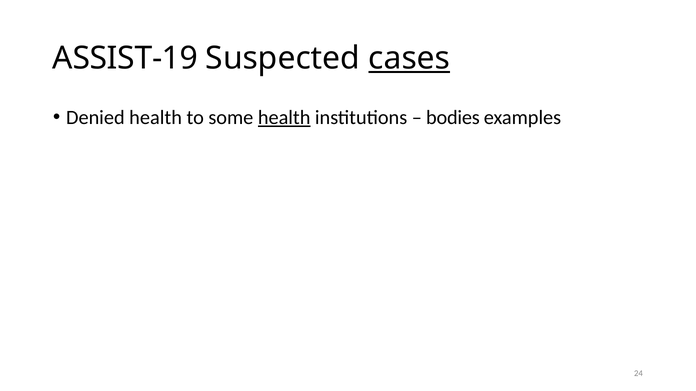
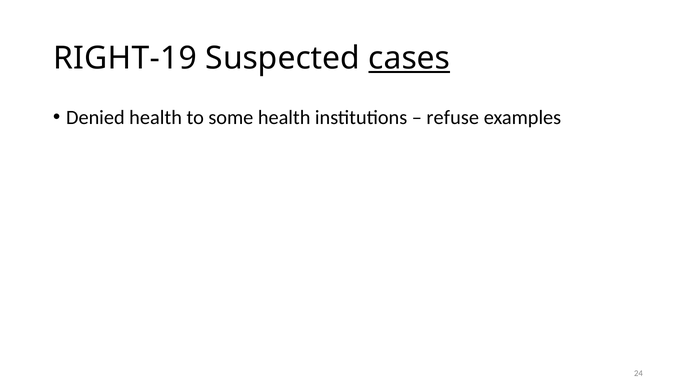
ASSIST-19: ASSIST-19 -> RIGHT-19 (125, 58)
health underline: present -> none (284, 118)
bodies: bodies -> refuse (453, 118)
